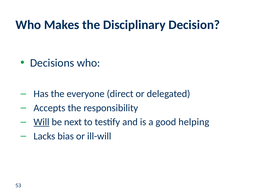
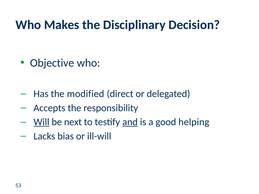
Decisions: Decisions -> Objective (52, 63)
everyone: everyone -> modified (86, 94)
and underline: none -> present (130, 122)
